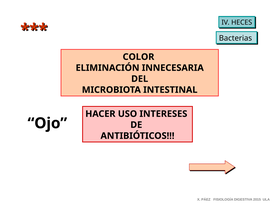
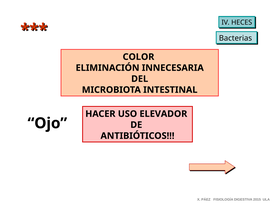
INTERESES: INTERESES -> ELEVADOR (163, 114)
